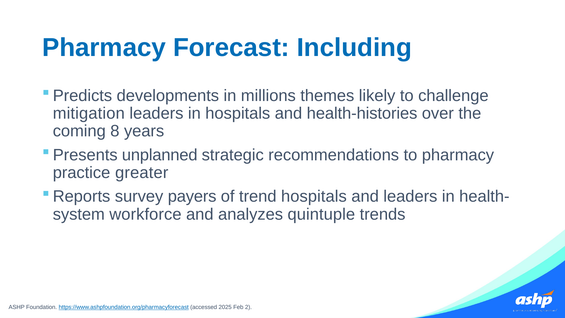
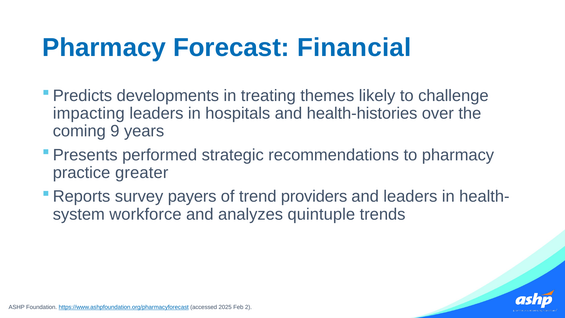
Including: Including -> Financial (354, 47)
millions: millions -> treating (268, 96)
mitigation: mitigation -> impacting (89, 113)
8: 8 -> 9 (115, 131)
unplanned: unplanned -> performed (160, 155)
trend hospitals: hospitals -> providers (314, 196)
